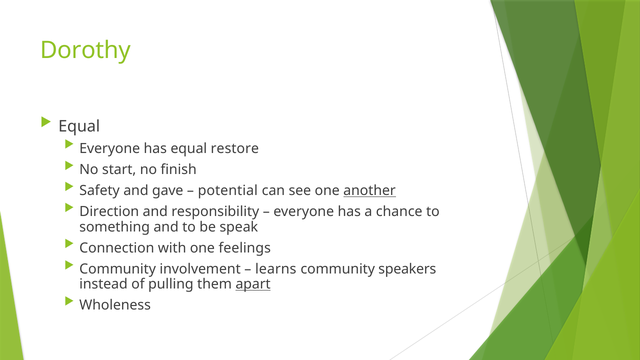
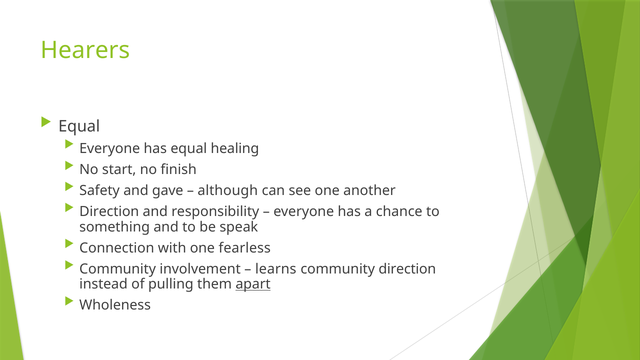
Dorothy: Dorothy -> Hearers (85, 50)
restore: restore -> healing (235, 148)
potential: potential -> although (228, 191)
another underline: present -> none (370, 191)
feelings: feelings -> fearless (245, 248)
community speakers: speakers -> direction (407, 269)
